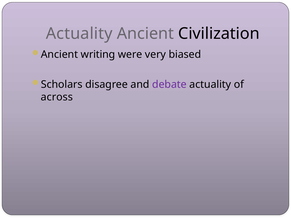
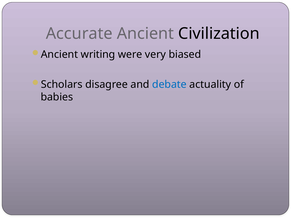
Actuality: Actuality -> Accurate (79, 34)
debate colour: purple -> blue (169, 84)
across: across -> babies (57, 97)
